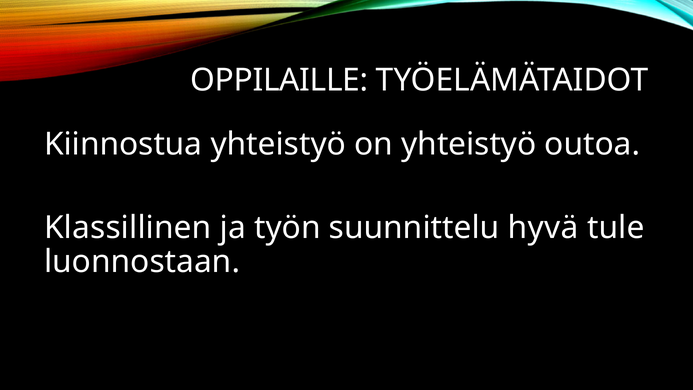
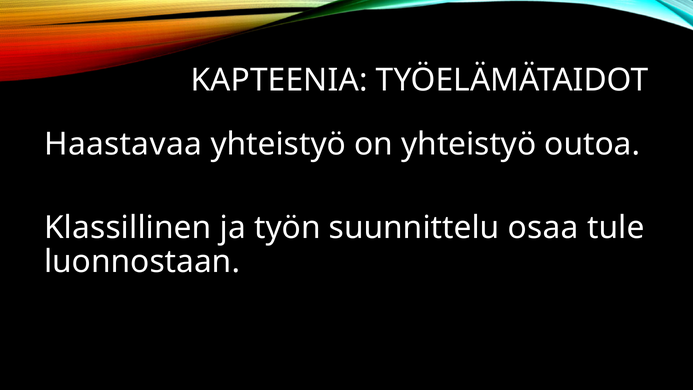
OPPILAILLE: OPPILAILLE -> KAPTEENIA (279, 80)
Kiinnostua: Kiinnostua -> Haastavaa (123, 144)
hyvä: hyvä -> osaa (543, 227)
